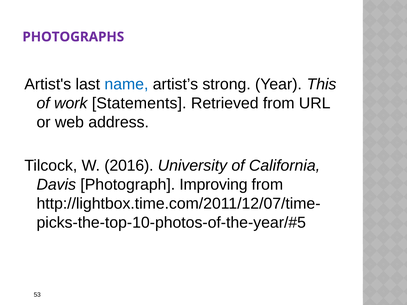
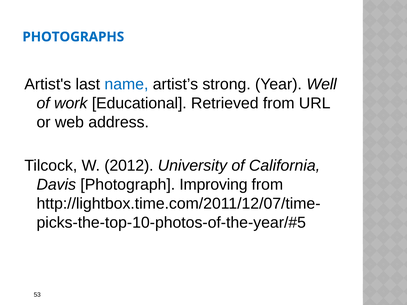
PHOTOGRAPHS colour: purple -> blue (73, 37)
This: This -> Well (322, 84)
Statements: Statements -> Educational (139, 103)
2016: 2016 -> 2012 (129, 166)
